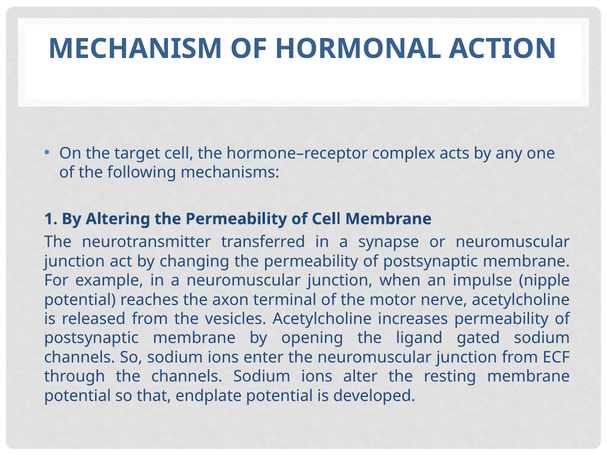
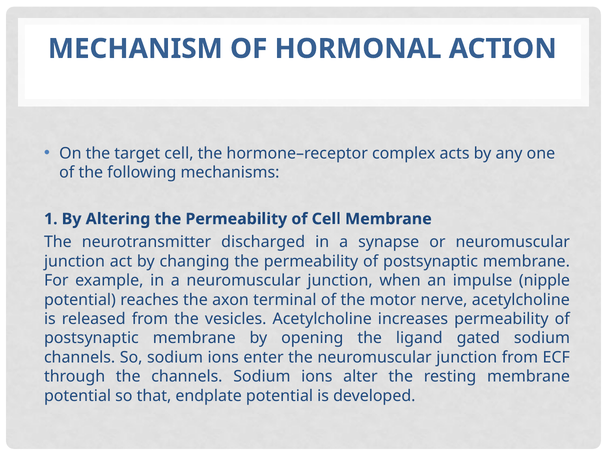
transferred: transferred -> discharged (263, 242)
